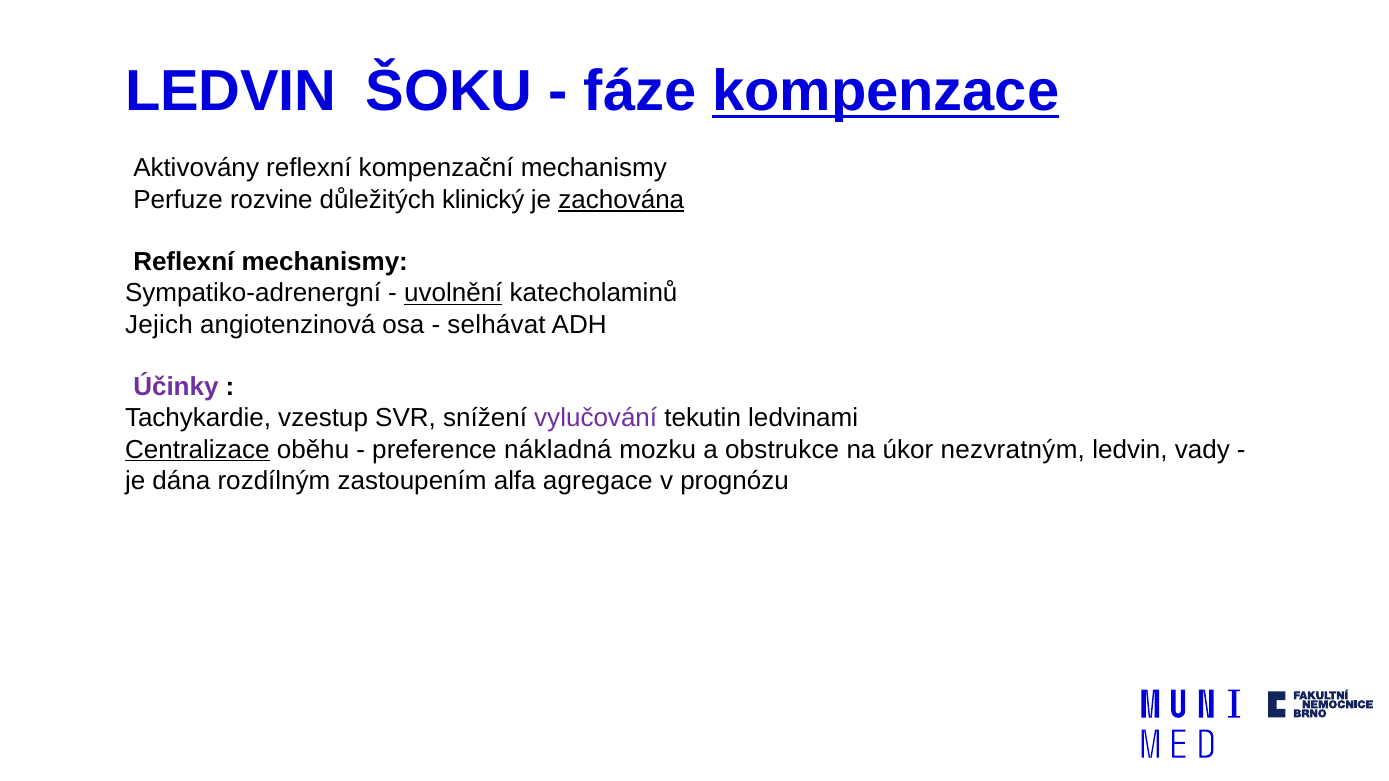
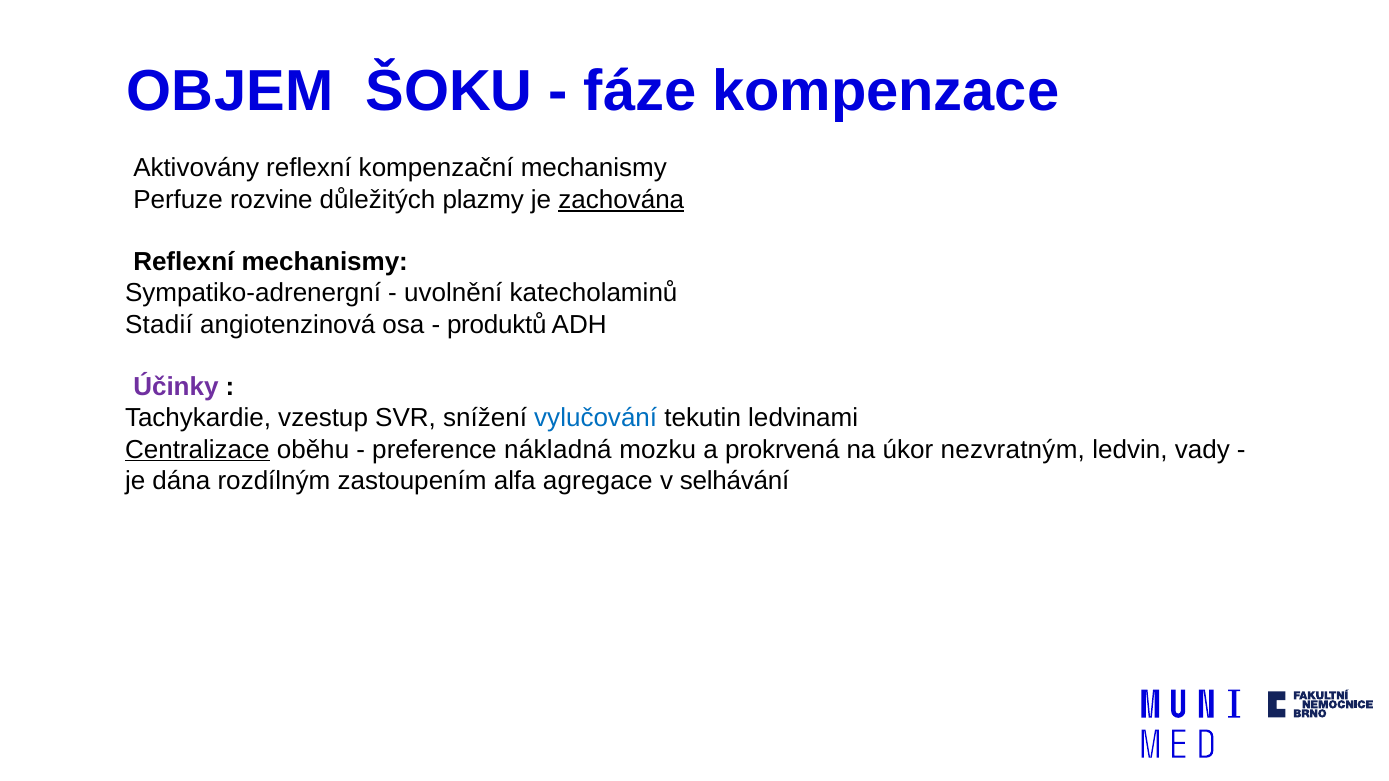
LEDVIN: LEDVIN -> OBJEM (230, 92)
kompenzace underline: present -> none (886, 92)
klinický: klinický -> plazmy (483, 200)
uvolnění underline: present -> none (453, 293)
Jejich: Jejich -> Stadií (159, 325)
selhávat: selhávat -> produktů (497, 325)
vylučování colour: purple -> blue (596, 418)
obstrukce: obstrukce -> prokrvená (782, 450)
prognózu: prognózu -> selhávání (735, 481)
